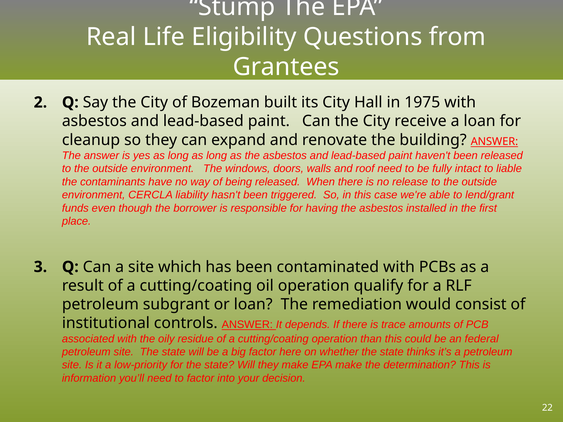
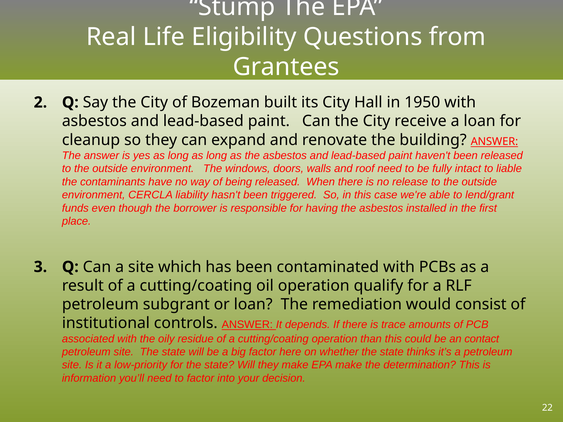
1975: 1975 -> 1950 (422, 102)
federal: federal -> contact (482, 339)
